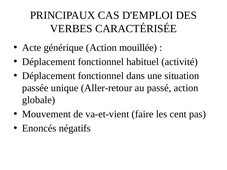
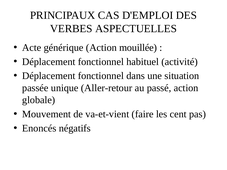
CARACTÉRISÉE: CARACTÉRISÉE -> ASPECTUELLES (136, 29)
